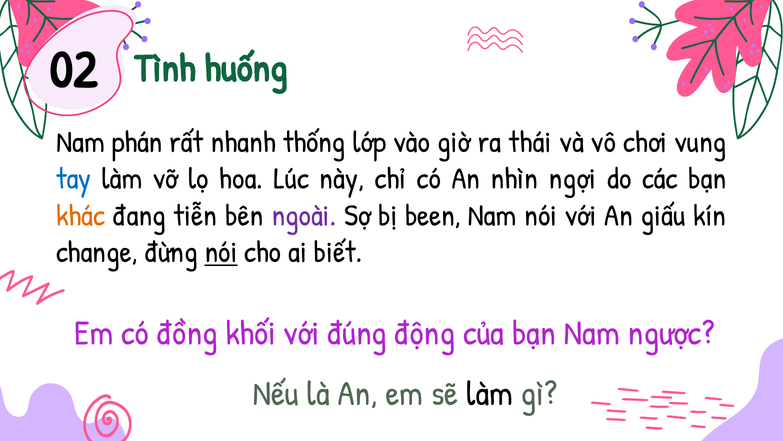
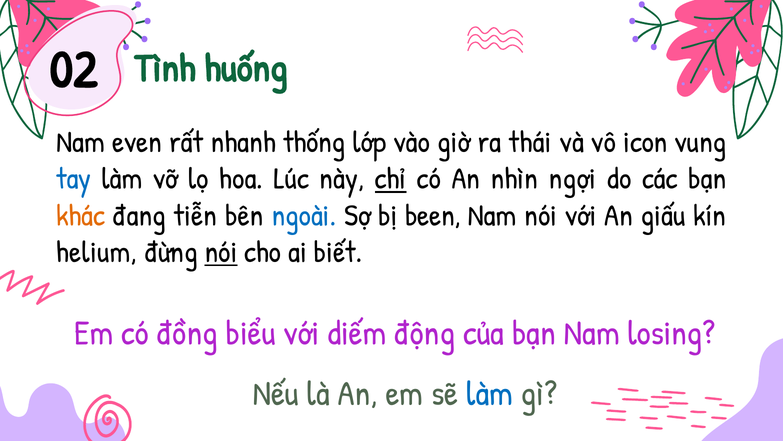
phán: phán -> even (137, 142)
chơi: chơi -> icon (645, 142)
chỉ underline: none -> present (391, 179)
ngoài colour: purple -> blue (304, 215)
change: change -> helium (97, 252)
khối: khối -> biểu (251, 333)
đúng: đúng -> diếm (357, 333)
ngược: ngược -> losing (671, 333)
làm colour: black -> blue (490, 393)
